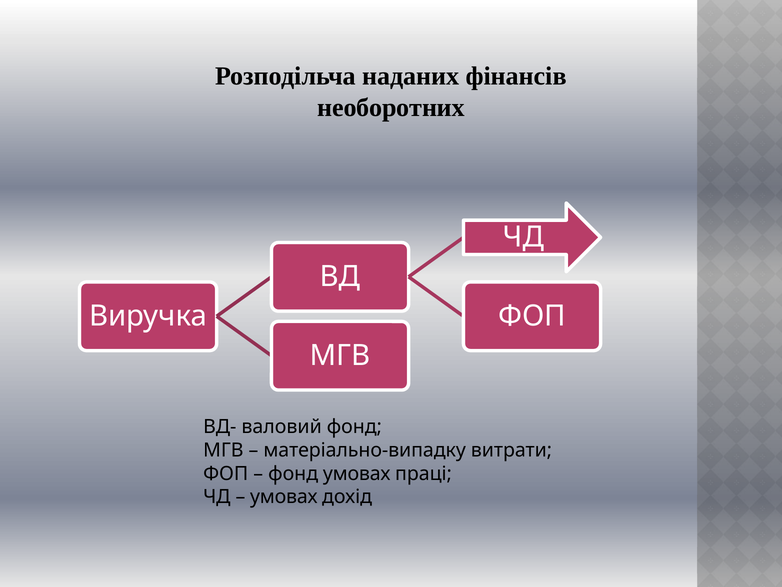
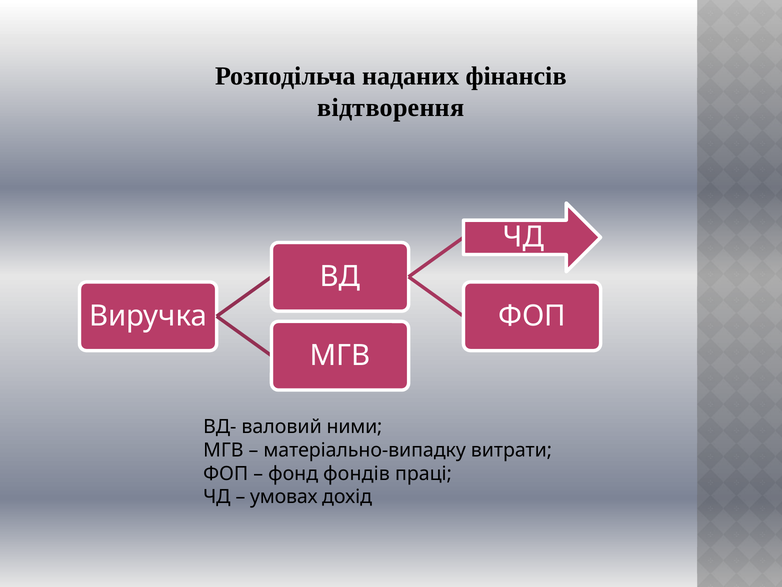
необоротних: необоротних -> відтворення (391, 108)
валовий фонд: фонд -> ними (354, 426)
фонд умовах: умовах -> фондів (357, 473)
